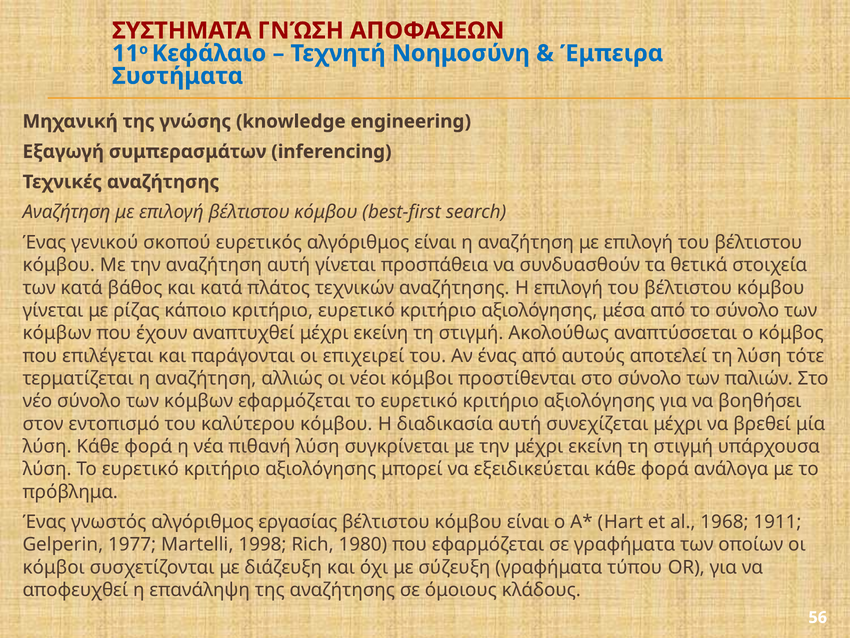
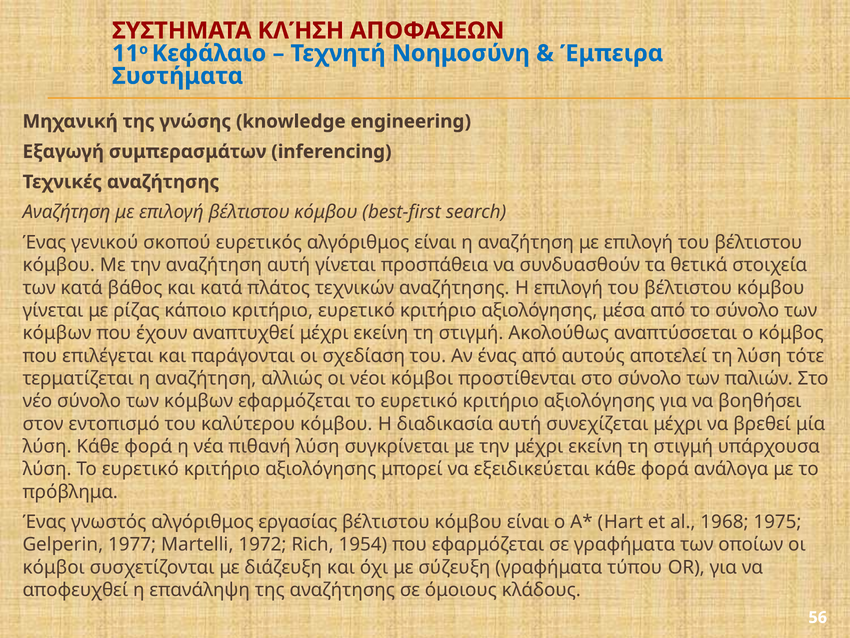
ΓΝΏΣΗ: ΓΝΏΣΗ -> ΚΛΉΣΗ (301, 31)
επιχειρεί: επιχειρεί -> σχεδίαση (364, 356)
1911: 1911 -> 1975 (777, 522)
1998: 1998 -> 1972 (262, 544)
1980: 1980 -> 1954 (363, 544)
